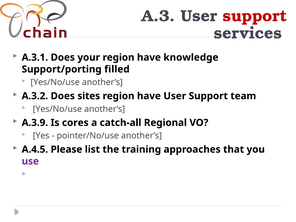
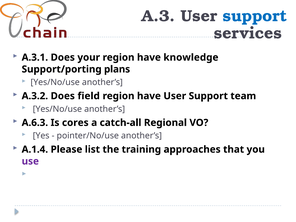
support colour: red -> blue (255, 16)
filled: filled -> plans (117, 69)
sites: sites -> field (89, 96)
A.3.9: A.3.9 -> A.6.3 (35, 123)
A.4.5: A.4.5 -> A.1.4 (35, 149)
